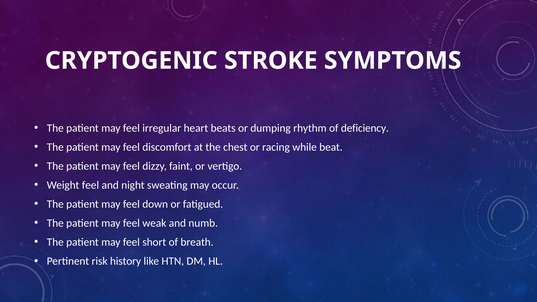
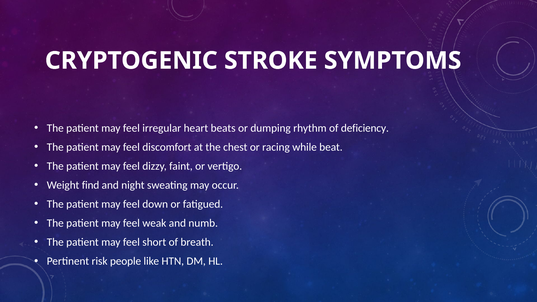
Weight feel: feel -> find (91, 185)
history: history -> people (126, 261)
